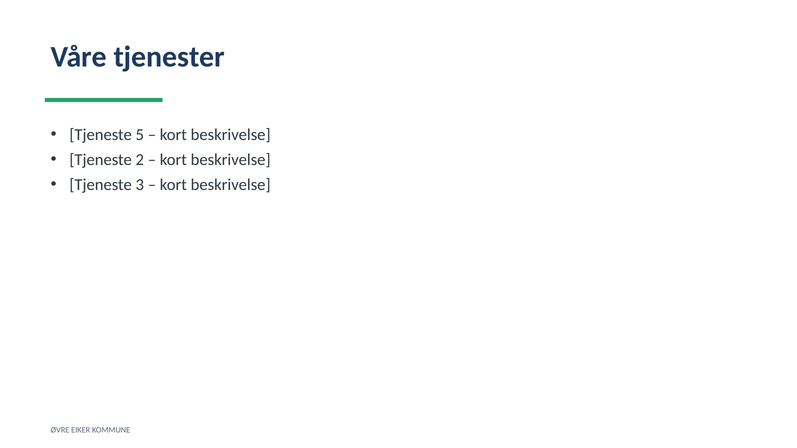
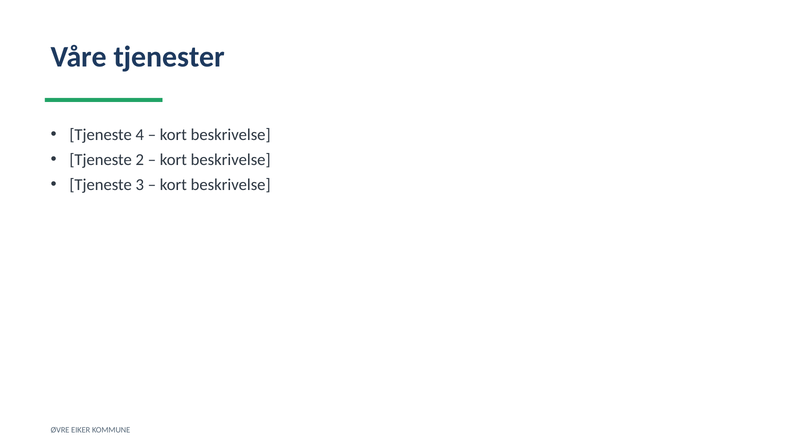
5: 5 -> 4 (140, 135)
